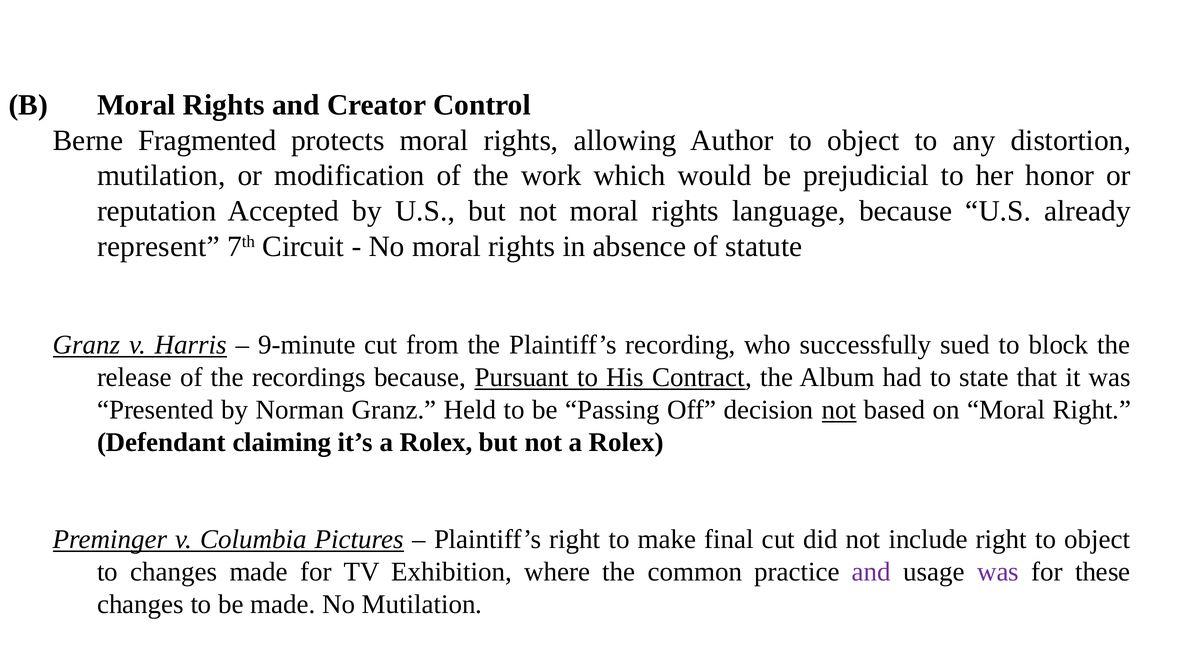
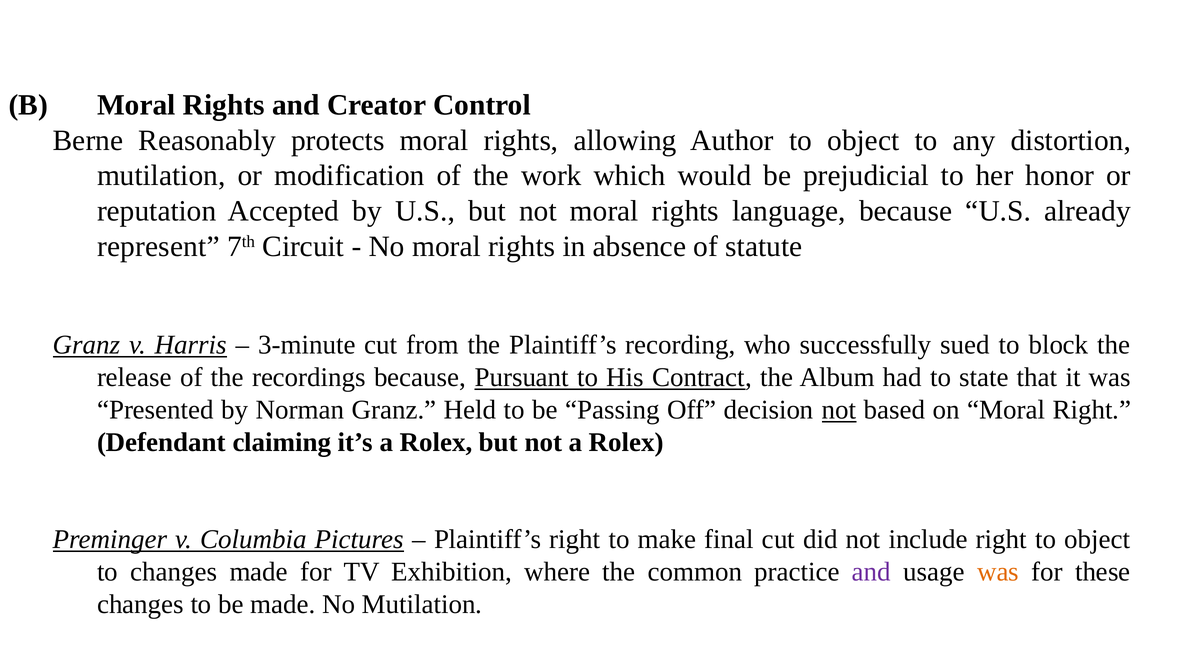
Fragmented: Fragmented -> Reasonably (207, 140)
9-minute: 9-minute -> 3-minute (307, 345)
was colour: purple -> orange (998, 572)
